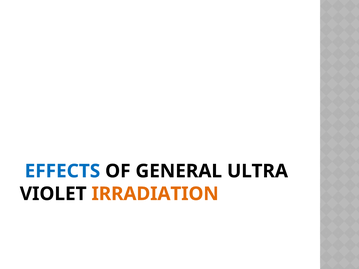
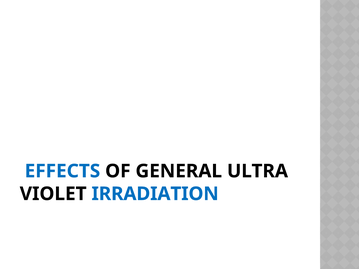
IRRADIATION colour: orange -> blue (155, 194)
